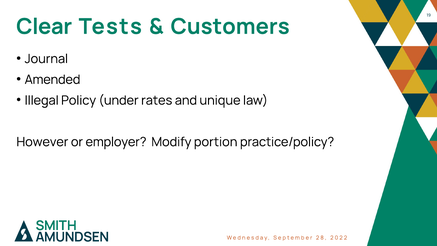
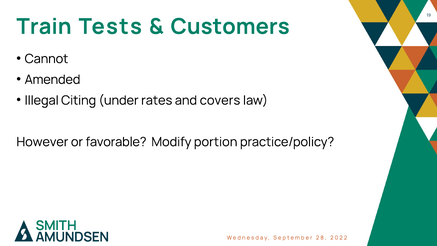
Clear: Clear -> Train (44, 27)
Journal: Journal -> Cannot (46, 59)
Policy: Policy -> Citing (79, 100)
unique: unique -> covers (220, 100)
employer: employer -> favorable (116, 142)
